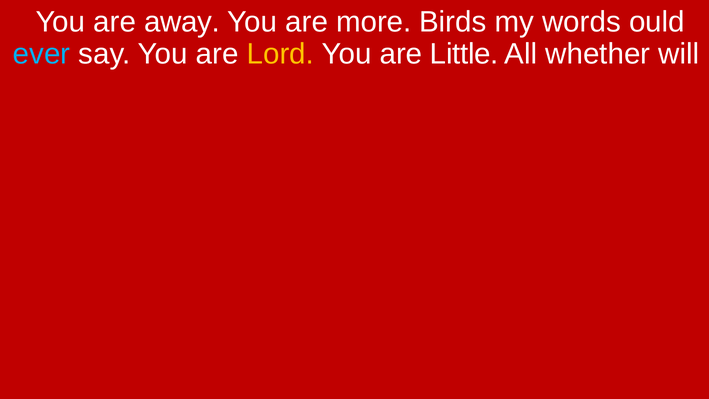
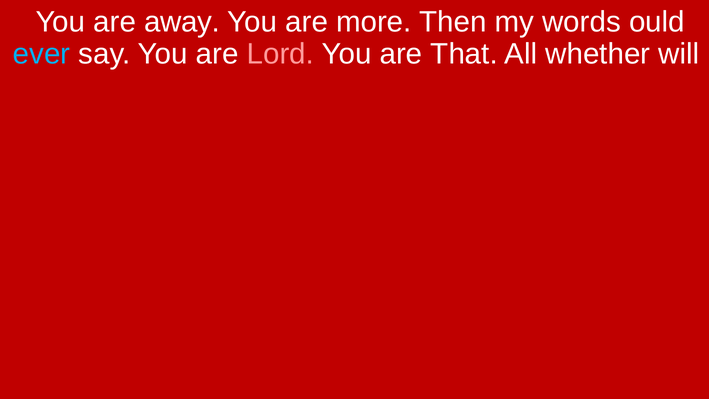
Birds: Birds -> Then (453, 22)
Lord colour: yellow -> pink (280, 54)
Little: Little -> That (464, 54)
